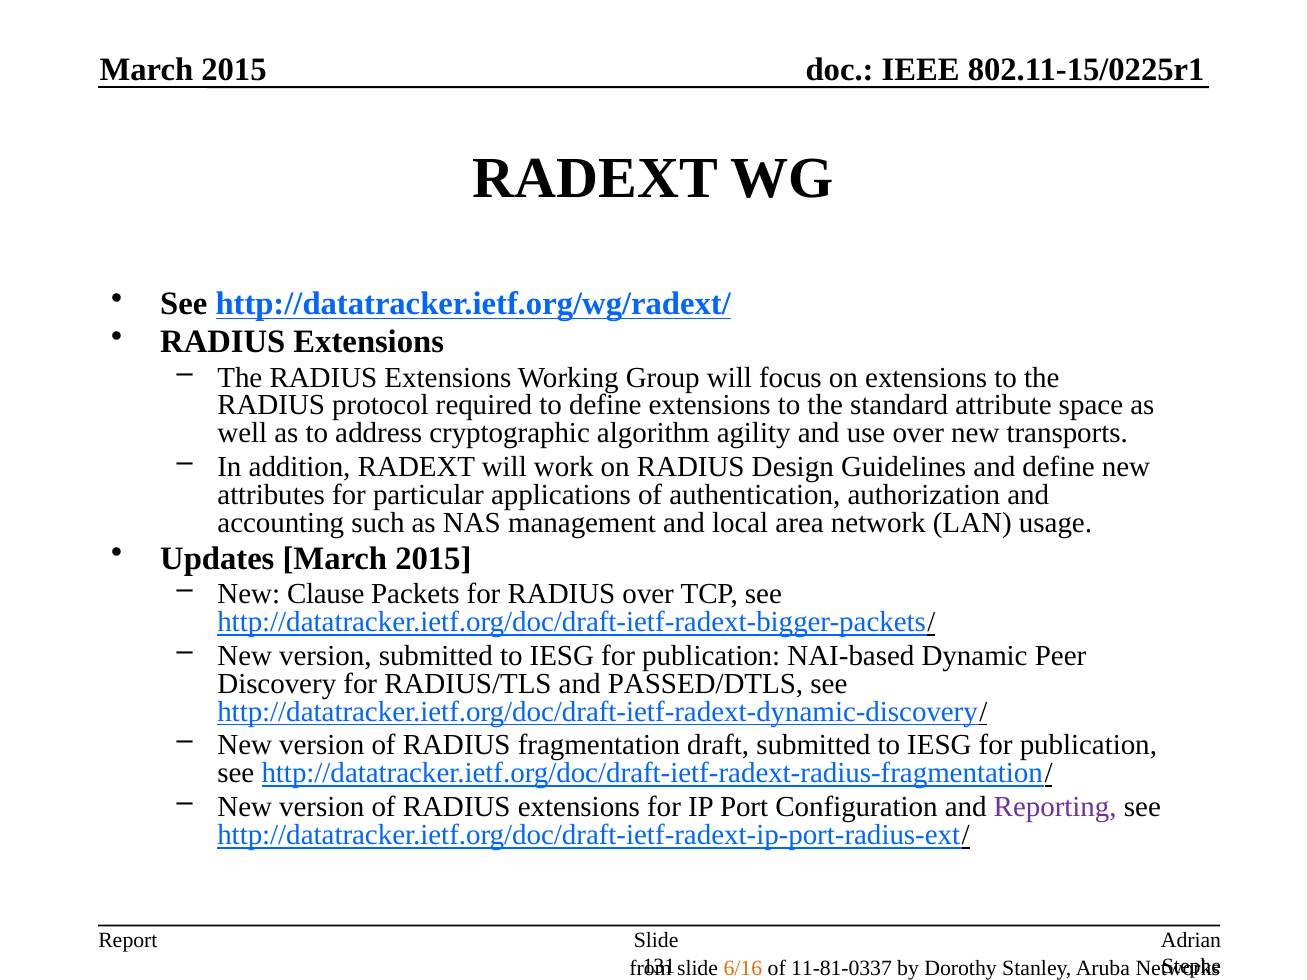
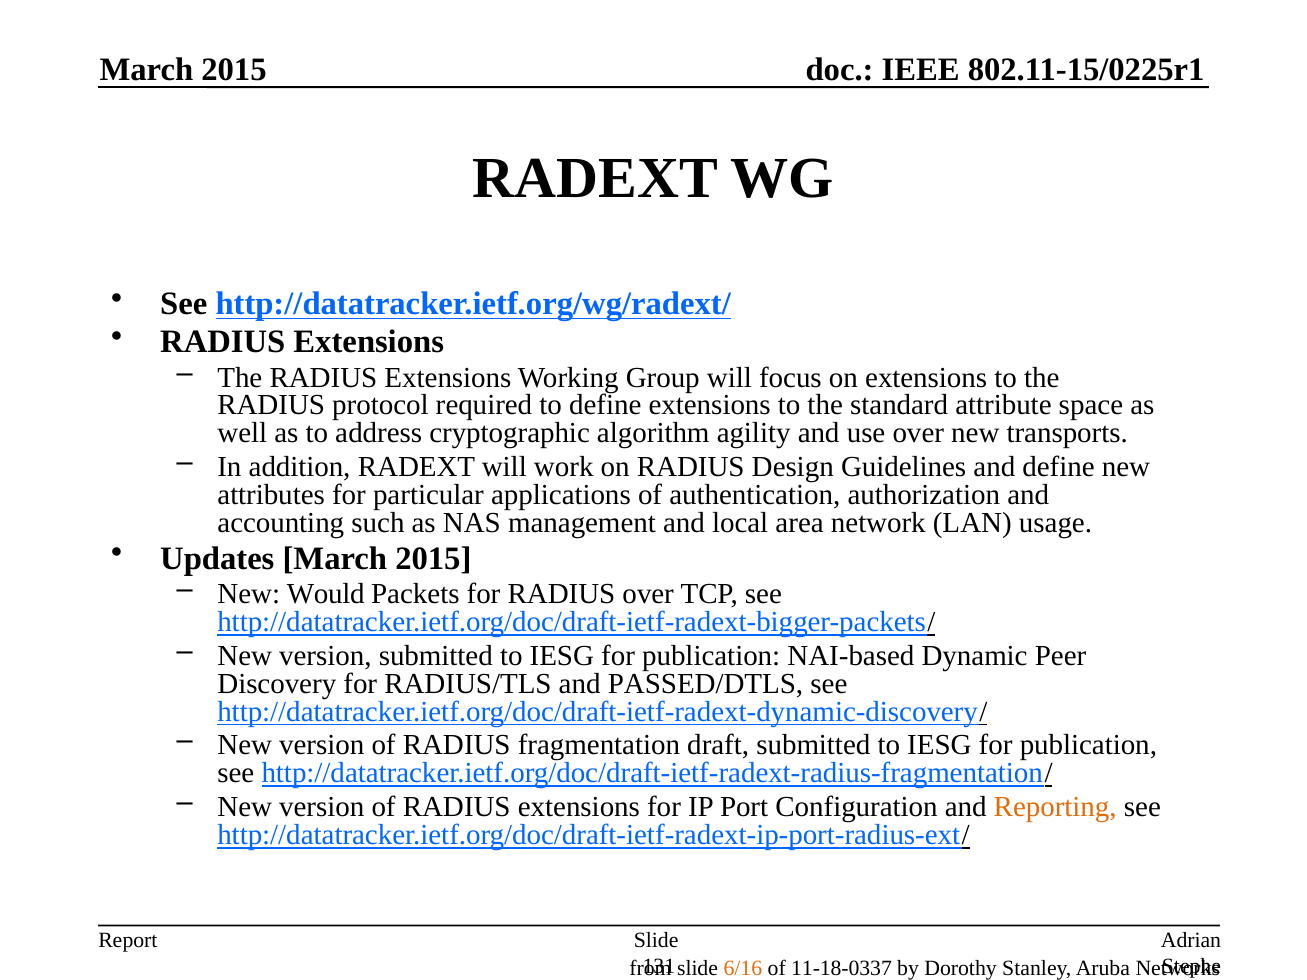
Clause: Clause -> Would (326, 594)
Reporting colour: purple -> orange (1055, 807)
11-81-0337: 11-81-0337 -> 11-18-0337 (842, 969)
